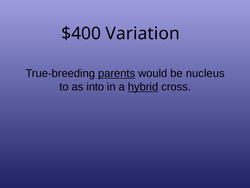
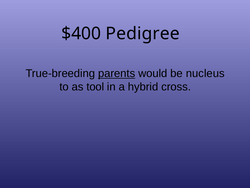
Variation: Variation -> Pedigree (143, 33)
into: into -> tool (95, 87)
hybrid underline: present -> none (143, 87)
